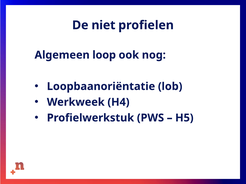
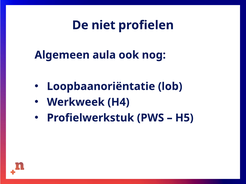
loop: loop -> aula (104, 55)
